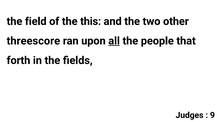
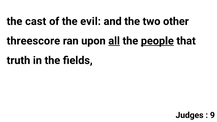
field: field -> cast (36, 21)
this: this -> evil (91, 21)
people underline: none -> present (157, 41)
forth: forth -> truth (18, 60)
